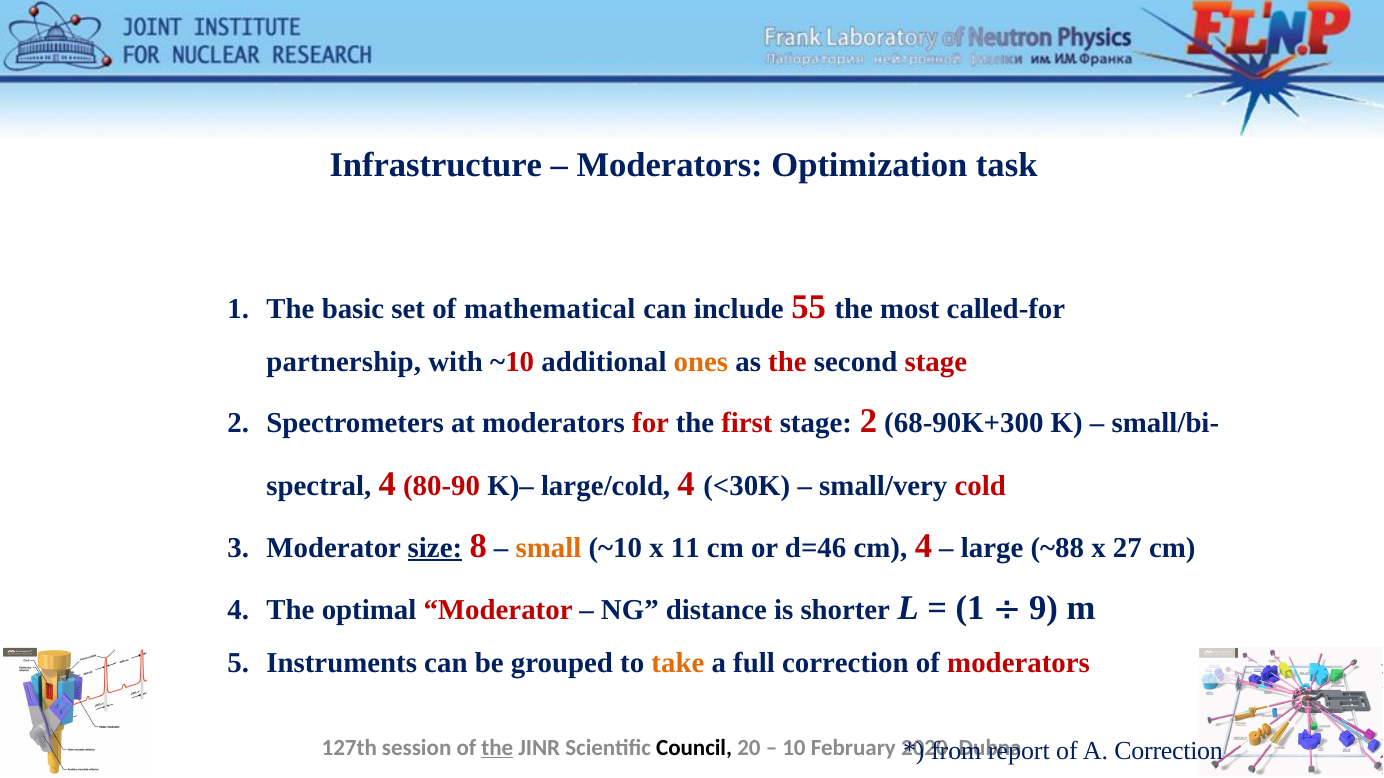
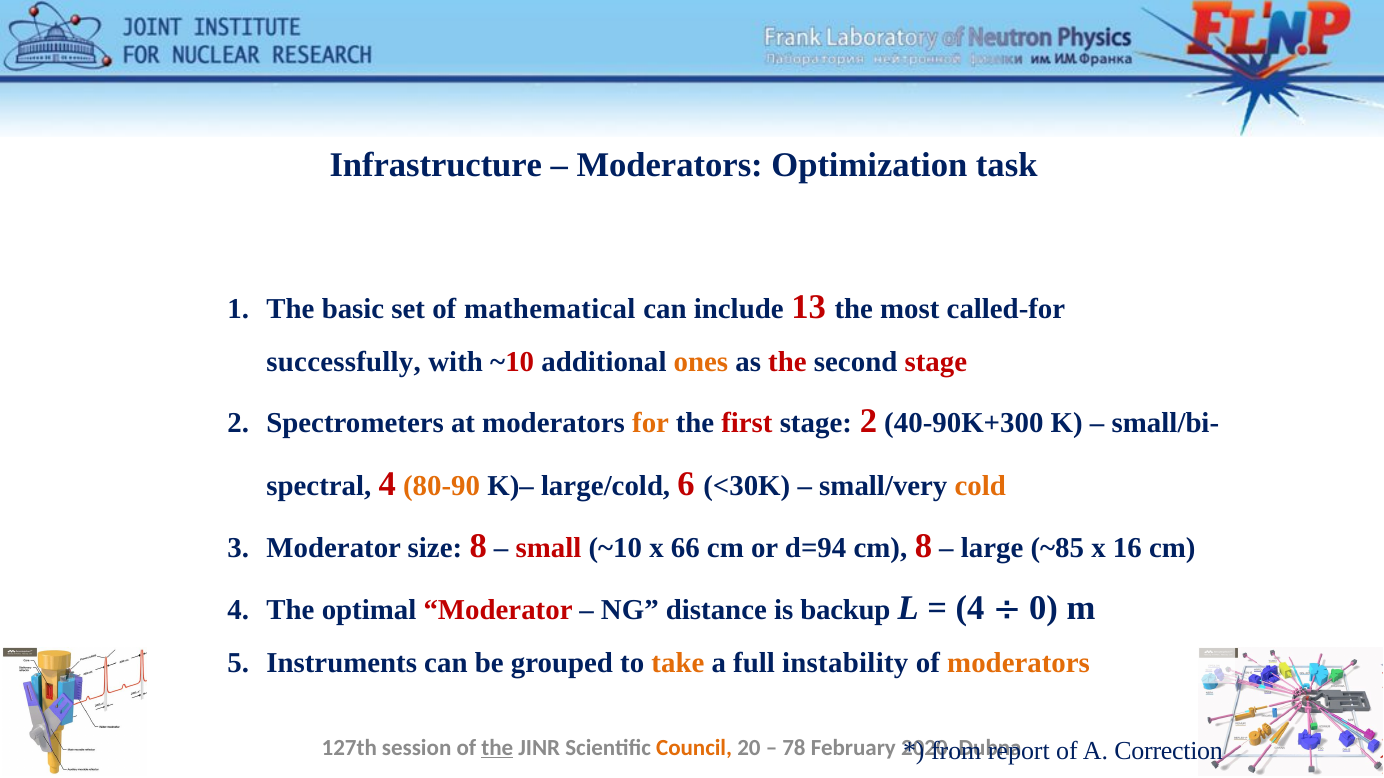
55: 55 -> 13 (809, 307)
partnership: partnership -> successfully (344, 362)
for colour: red -> orange (651, 424)
68-90K+300: 68-90K+300 -> 40-90K+300 (964, 424)
80-90 colour: red -> orange (442, 486)
large/cold 4: 4 -> 6 (686, 484)
cold colour: red -> orange (980, 486)
size underline: present -> none (435, 548)
small colour: orange -> red (549, 548)
11: 11 -> 66 (685, 548)
d=46: d=46 -> d=94 (816, 548)
4: 4 -> 8 (923, 546)
~88: ~88 -> ~85 (1057, 548)
27: 27 -> 16 (1127, 548)
shorter: shorter -> backup (845, 610)
1: 1 -> 4 (970, 609)
9: 9 -> 0 (1044, 609)
full correction: correction -> instability (845, 663)
moderators colour: red -> orange (1019, 663)
Council colour: black -> orange (694, 748)
10: 10 -> 78 (794, 748)
